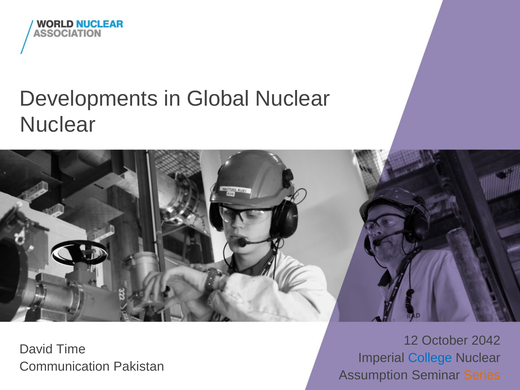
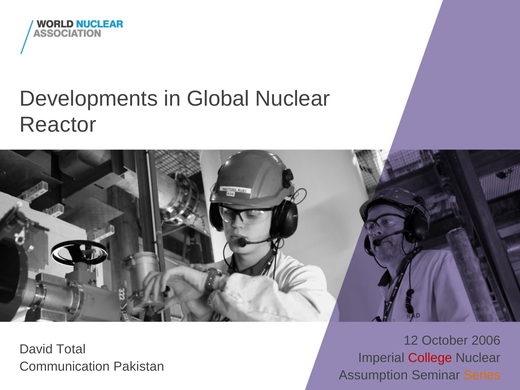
Nuclear: Nuclear -> Reactor (58, 125)
2042: 2042 -> 2006 (486, 340)
Time: Time -> Total (71, 349)
College colour: blue -> red (430, 358)
